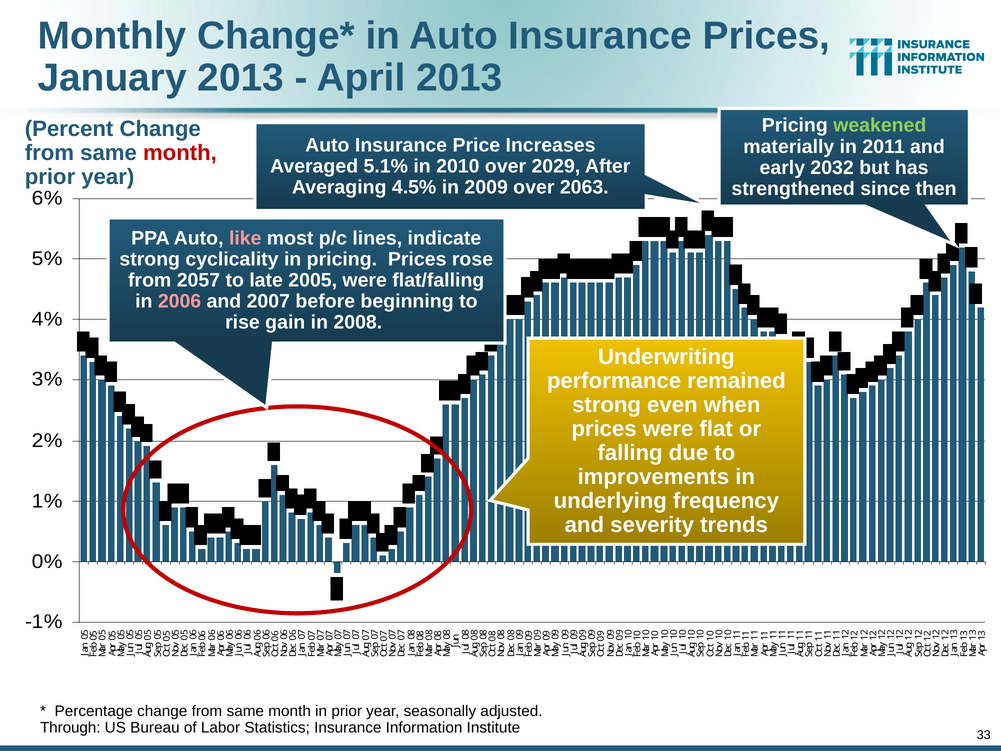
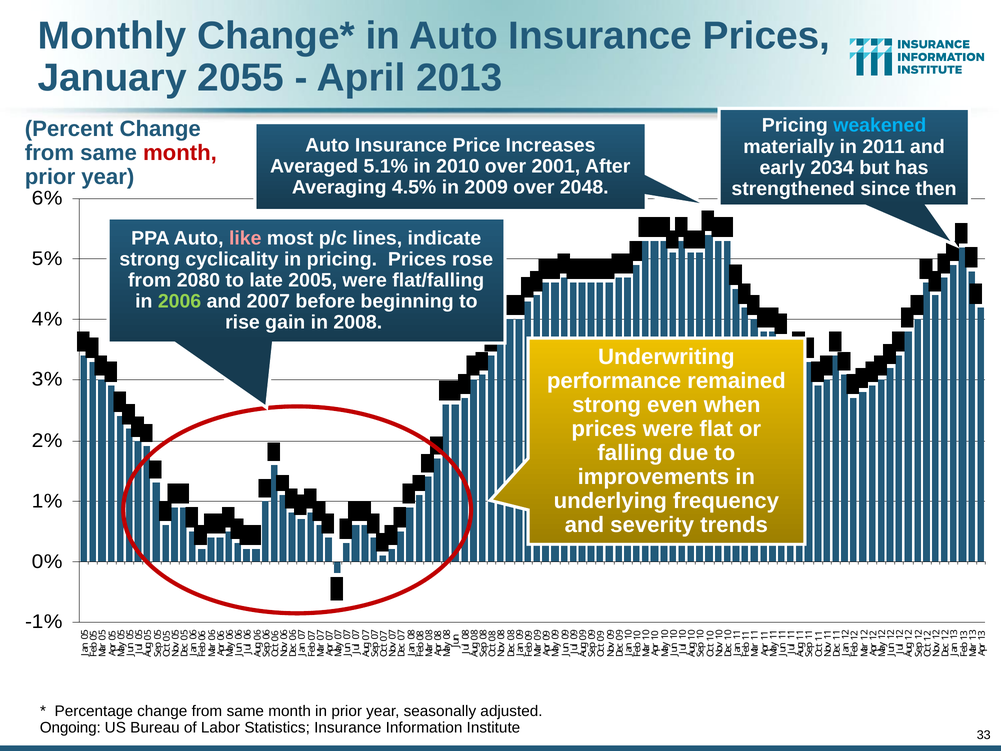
January 2013: 2013 -> 2055 (241, 78)
weakened colour: light green -> light blue (880, 126)
2029: 2029 -> 2001 (556, 166)
2032: 2032 -> 2034 (832, 168)
2063: 2063 -> 2048 (584, 187)
2057: 2057 -> 2080 (198, 280)
2006 colour: pink -> light green (180, 301)
Through: Through -> Ongoing (70, 727)
